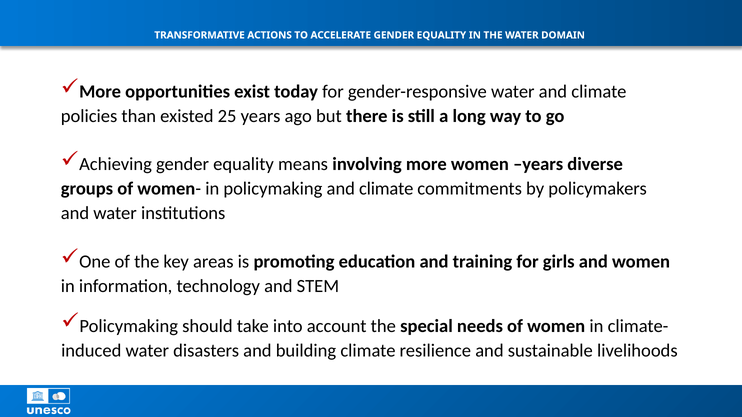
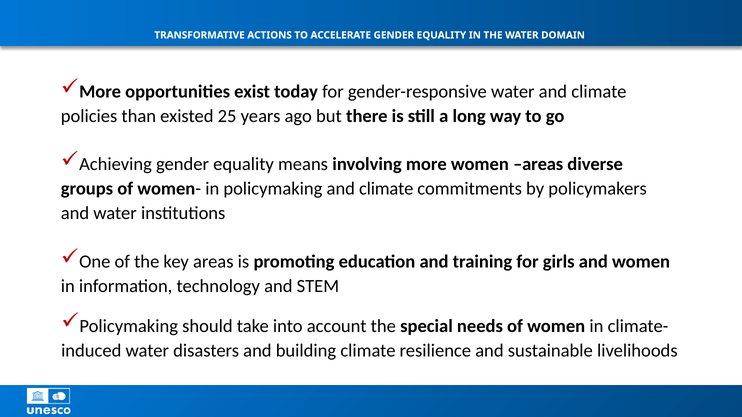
women years: years -> areas (538, 164)
